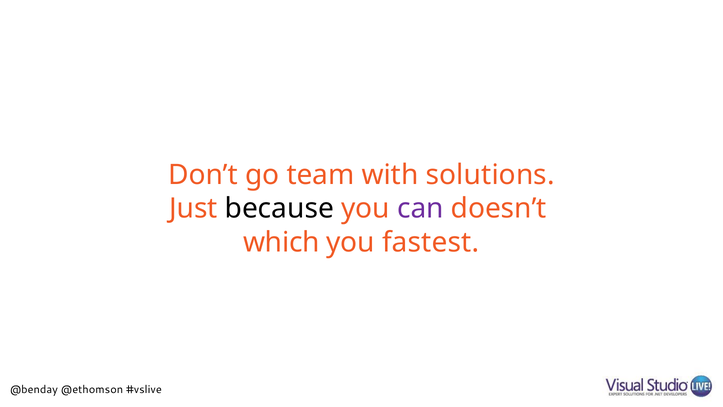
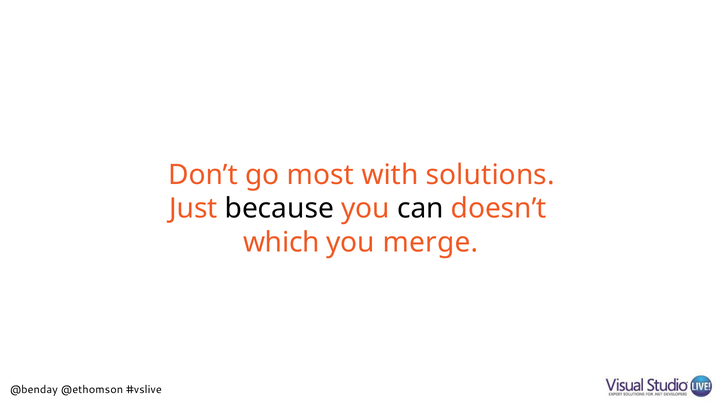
team: team -> most (320, 175)
can colour: purple -> black (420, 209)
fastest: fastest -> merge (430, 242)
